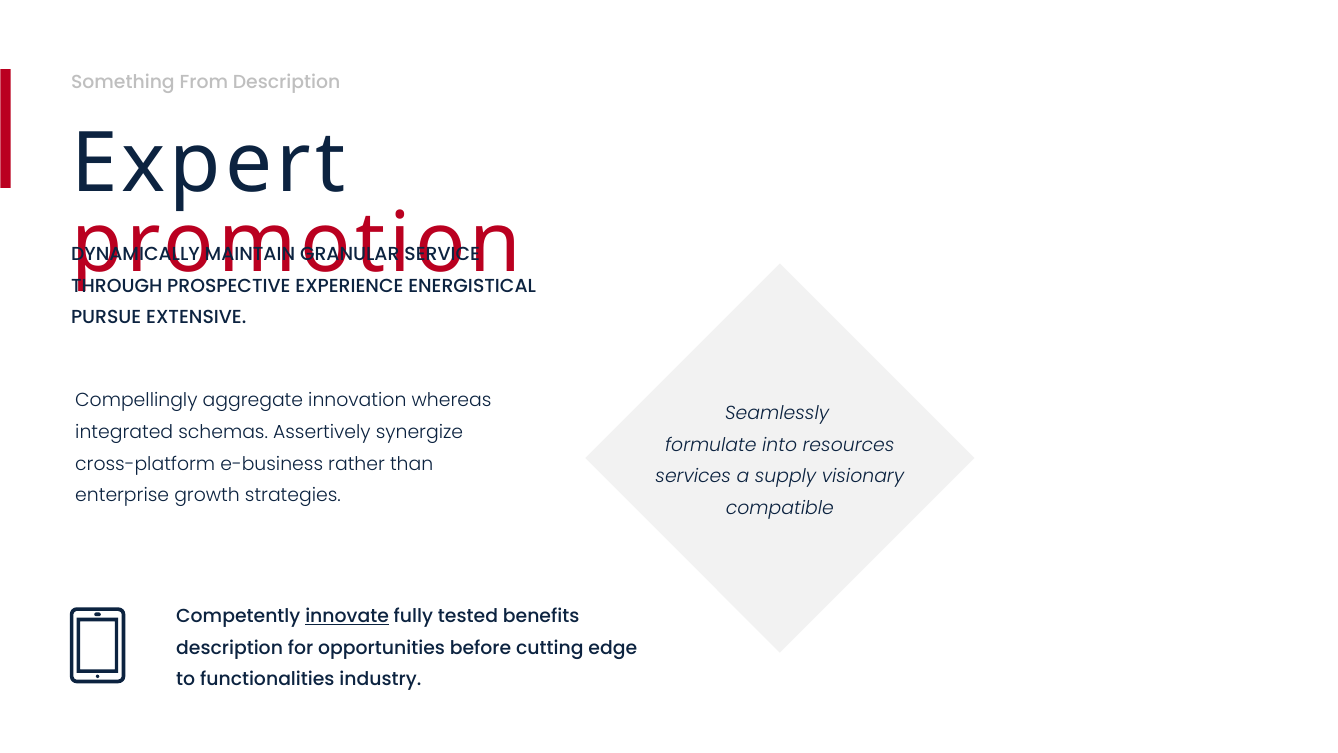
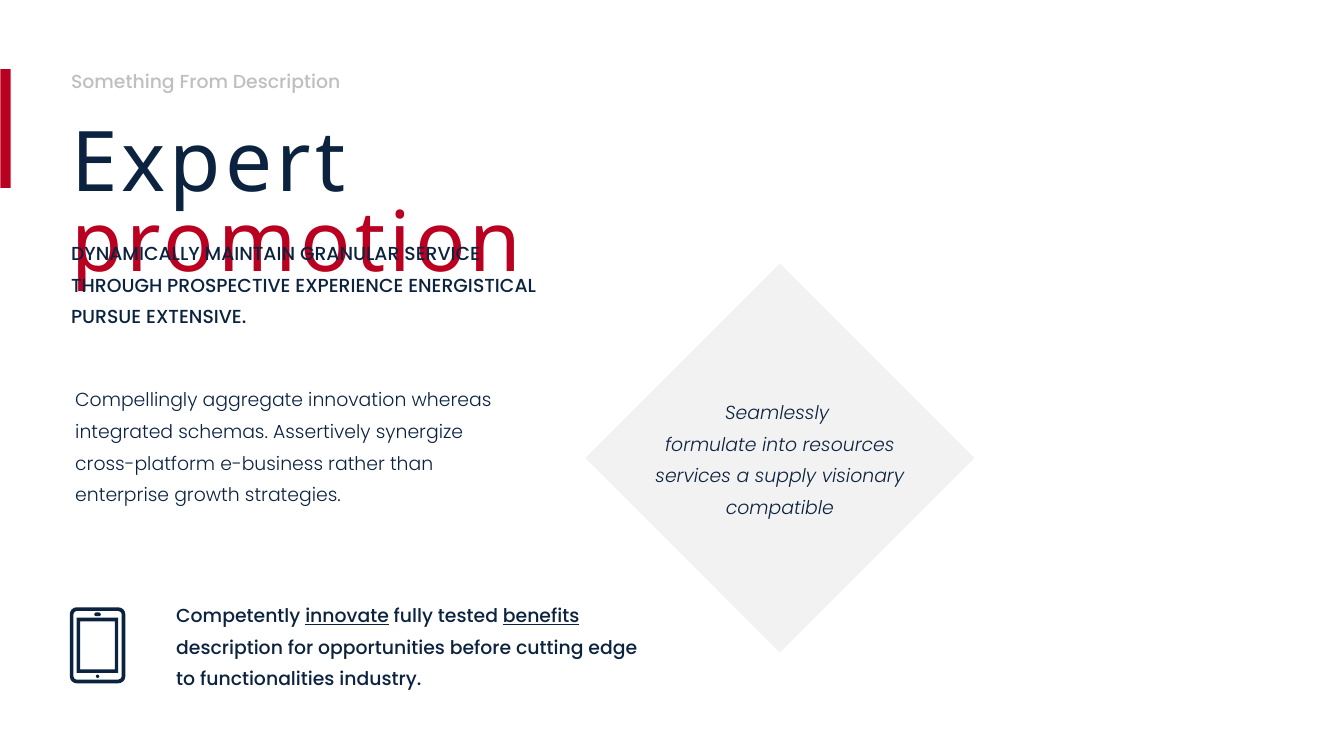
benefits underline: none -> present (541, 616)
